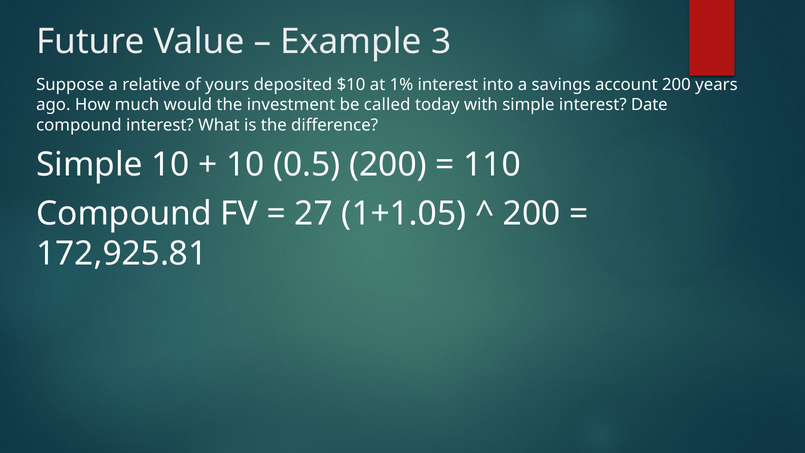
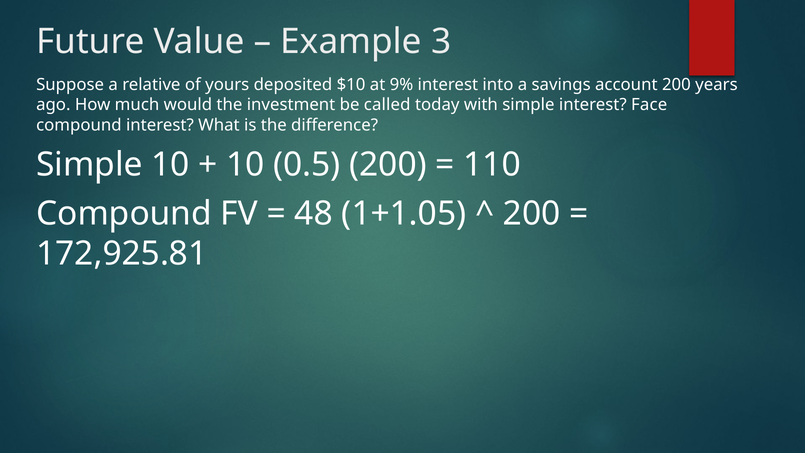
1%: 1% -> 9% (401, 85)
Date: Date -> Face (649, 105)
27: 27 -> 48 (314, 213)
